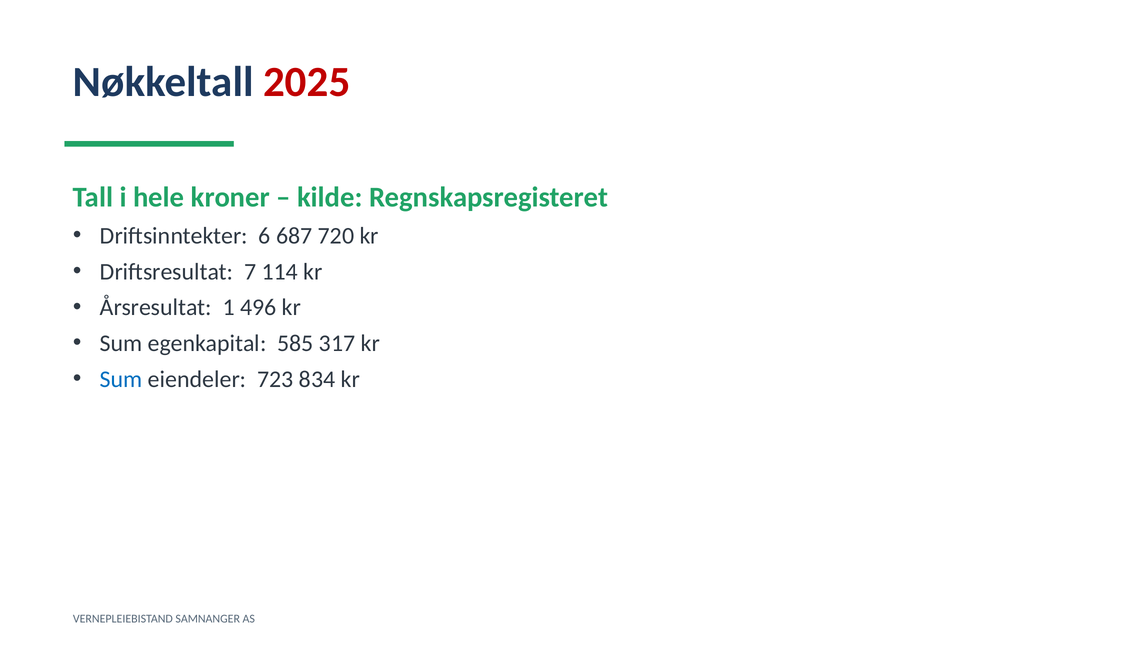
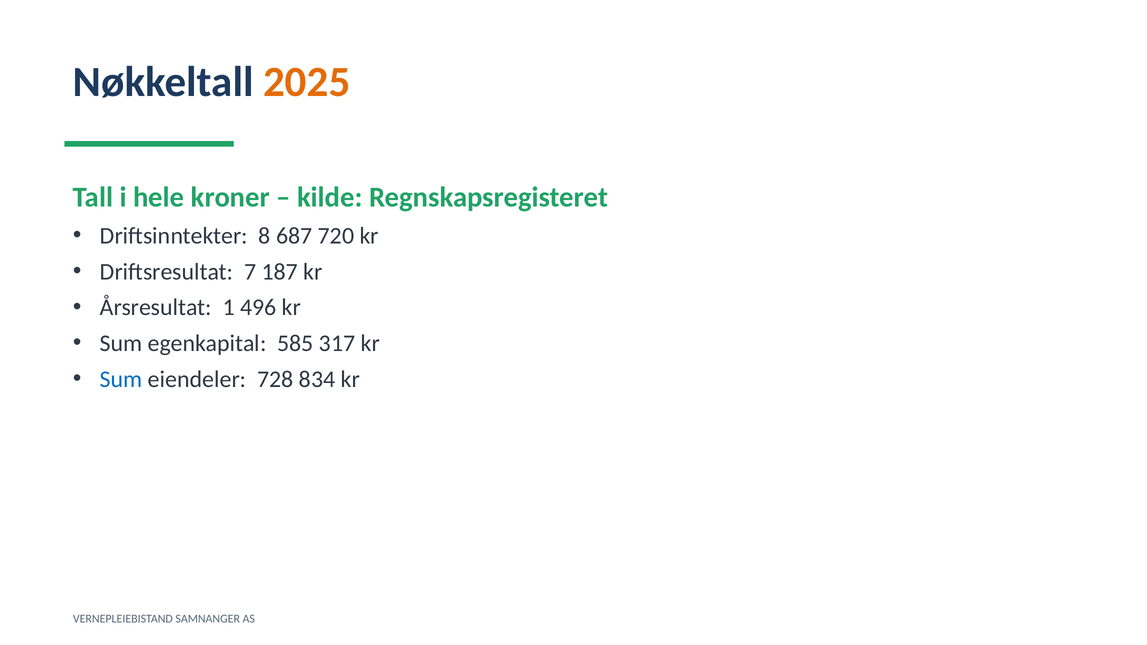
2025 colour: red -> orange (307, 82)
6: 6 -> 8 (265, 236)
114: 114 -> 187 (280, 272)
723: 723 -> 728 (275, 379)
